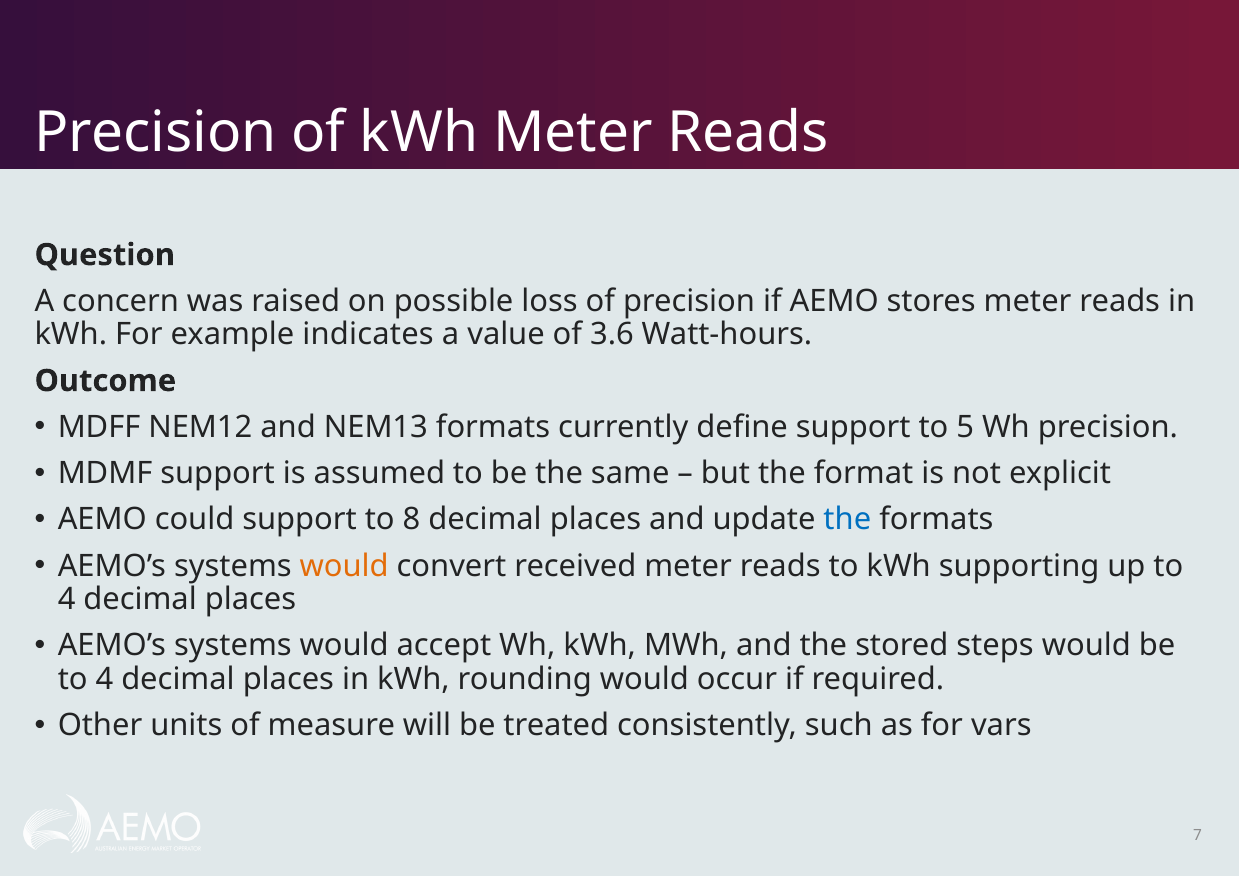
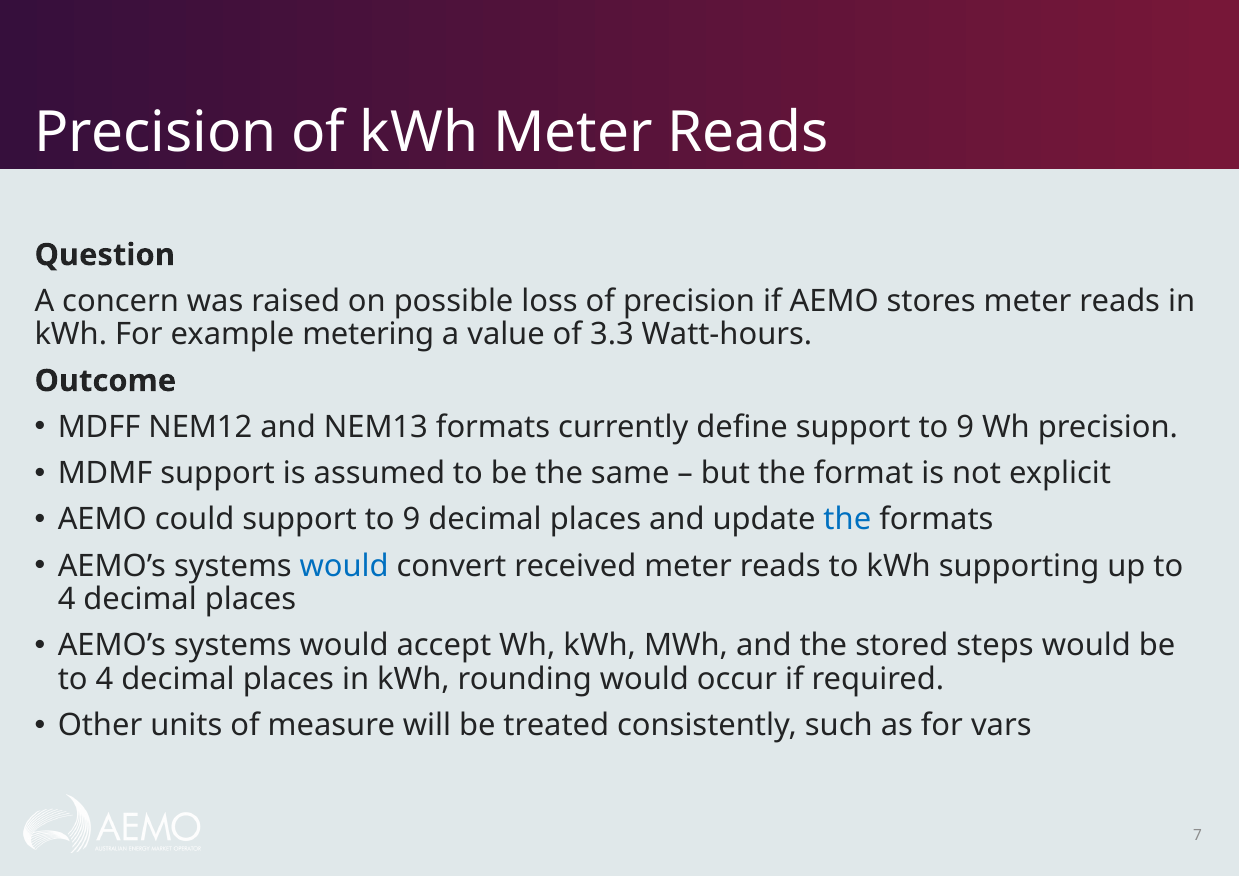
indicates: indicates -> metering (368, 335)
3.6: 3.6 -> 3.3 (612, 335)
define support to 5: 5 -> 9 (965, 427)
could support to 8: 8 -> 9 (411, 520)
would colour: orange -> blue (344, 566)
